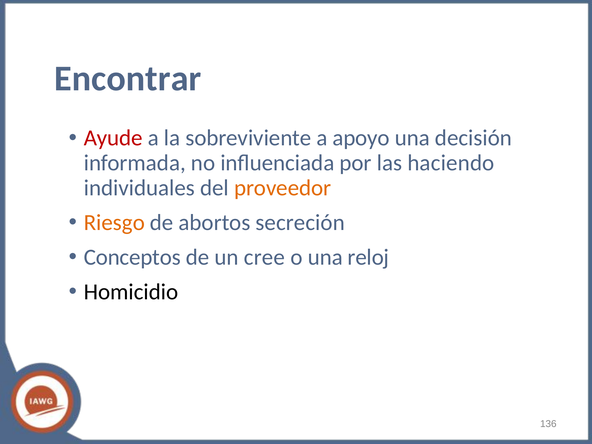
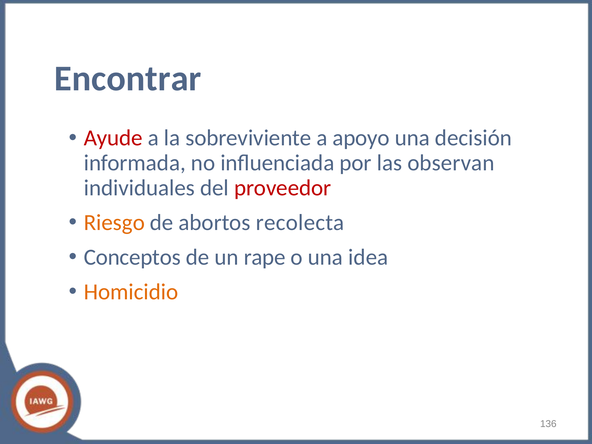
haciendo: haciendo -> observan (451, 163)
proveedor colour: orange -> red (283, 188)
secreción: secreción -> recolecta (300, 222)
cree: cree -> rape (265, 257)
reloj: reloj -> idea (368, 257)
Homicidio colour: black -> orange (131, 292)
